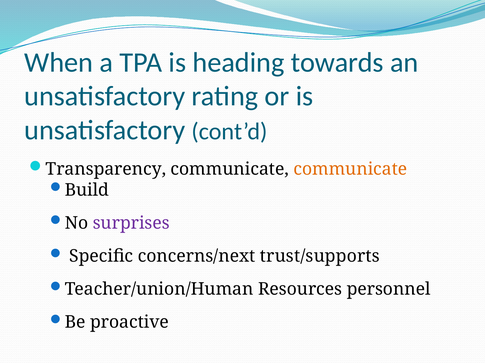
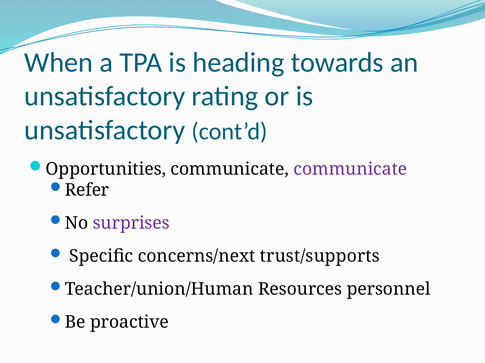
Transparency: Transparency -> Opportunities (106, 169)
communicate colour: orange -> purple (350, 169)
Build: Build -> Refer (87, 190)
